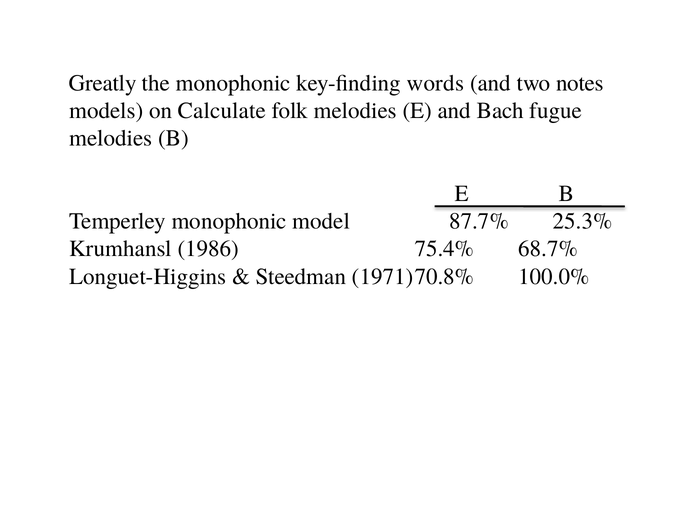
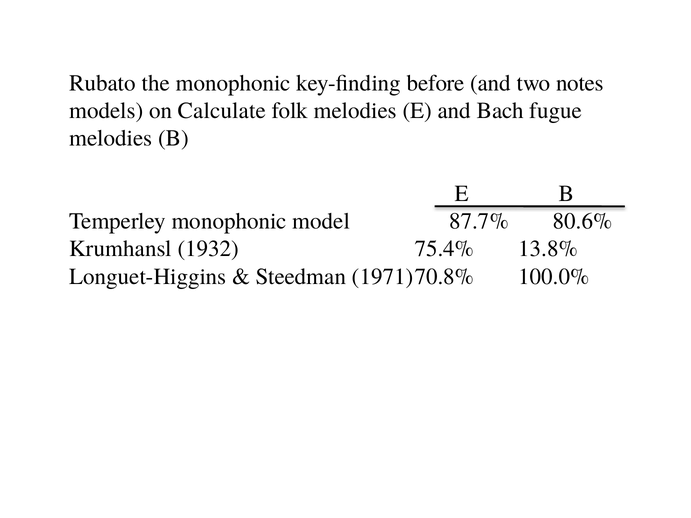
Greatly: Greatly -> Rubato (103, 83)
words: words -> before (436, 83)
25.3%: 25.3% -> 80.6% (583, 221)
1986: 1986 -> 1932 (208, 249)
68.7%: 68.7% -> 13.8% (548, 249)
